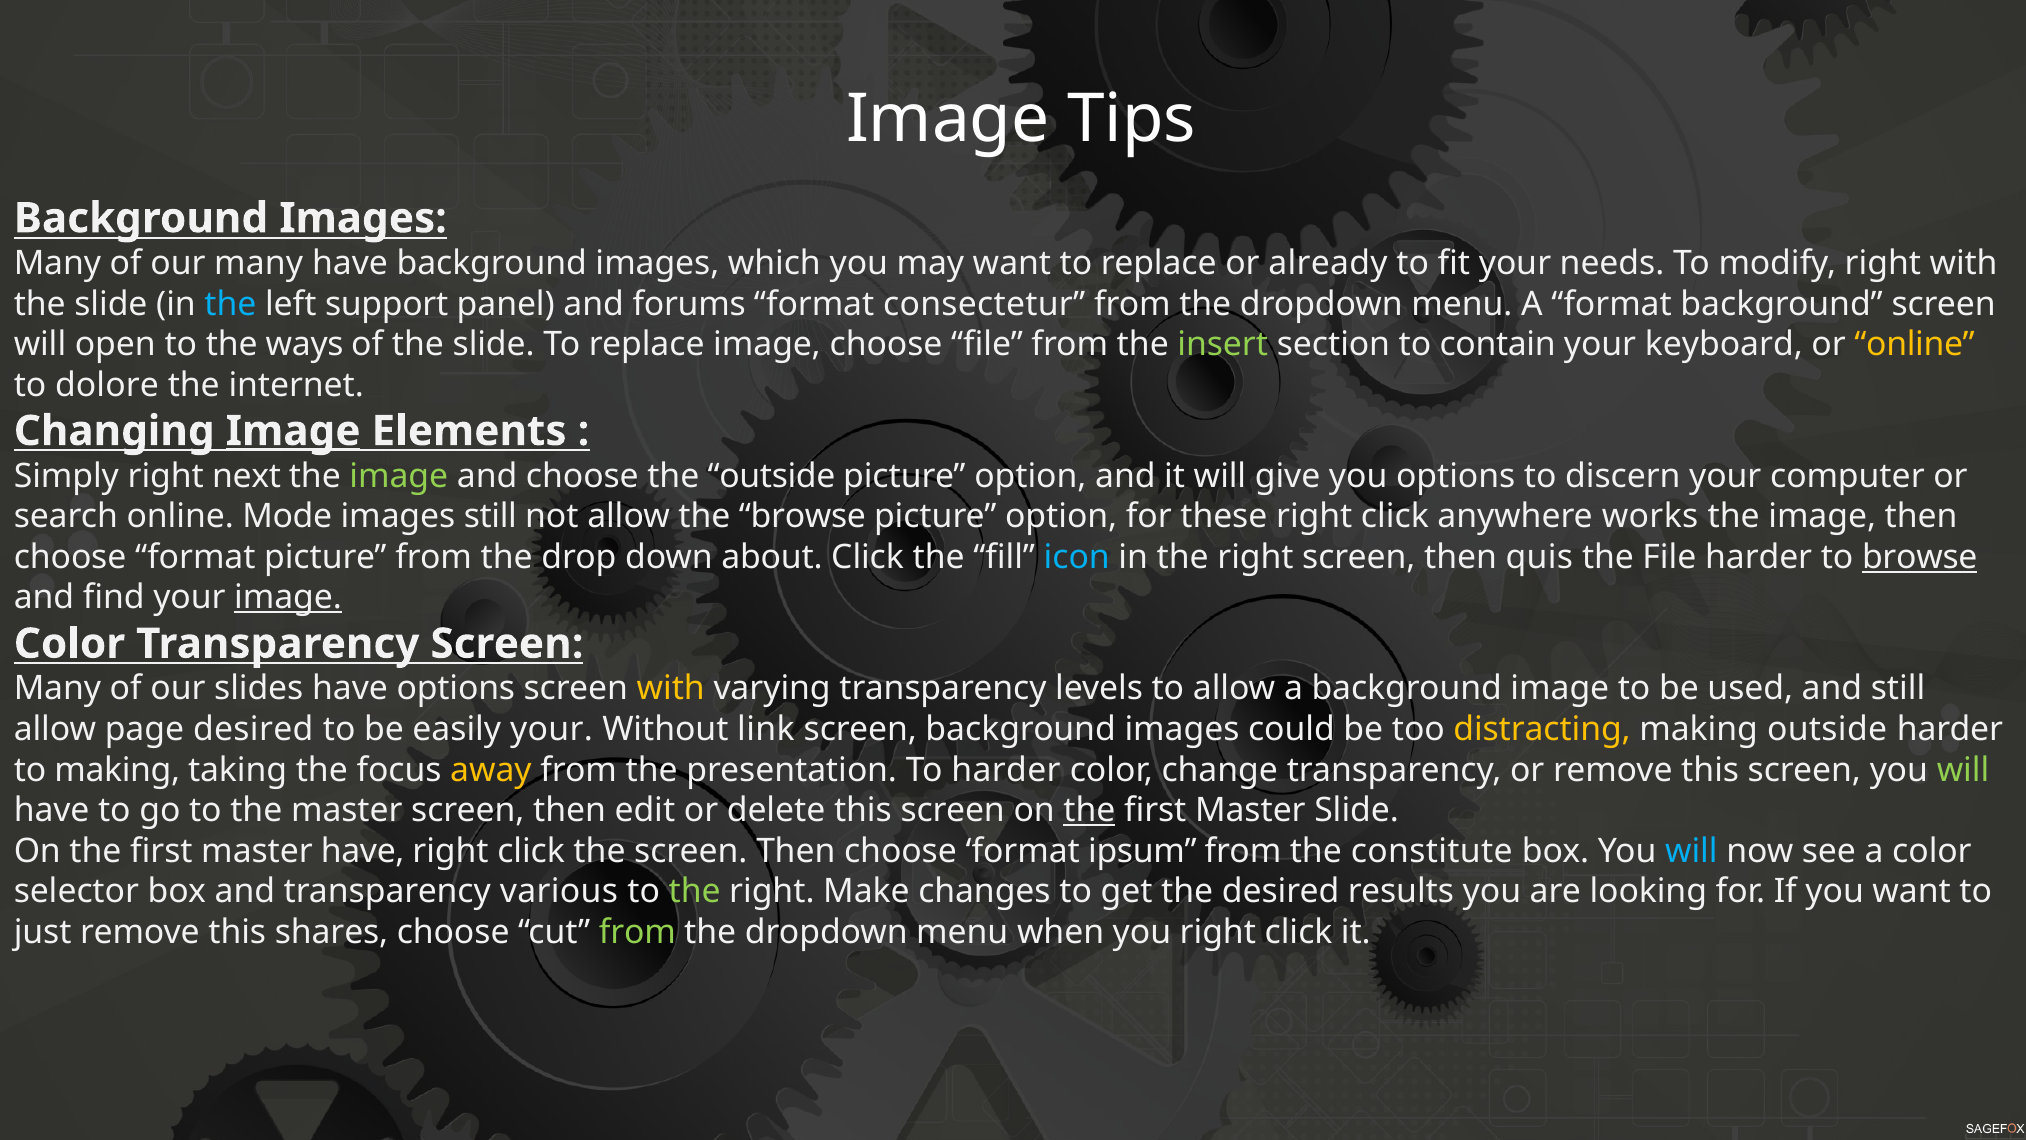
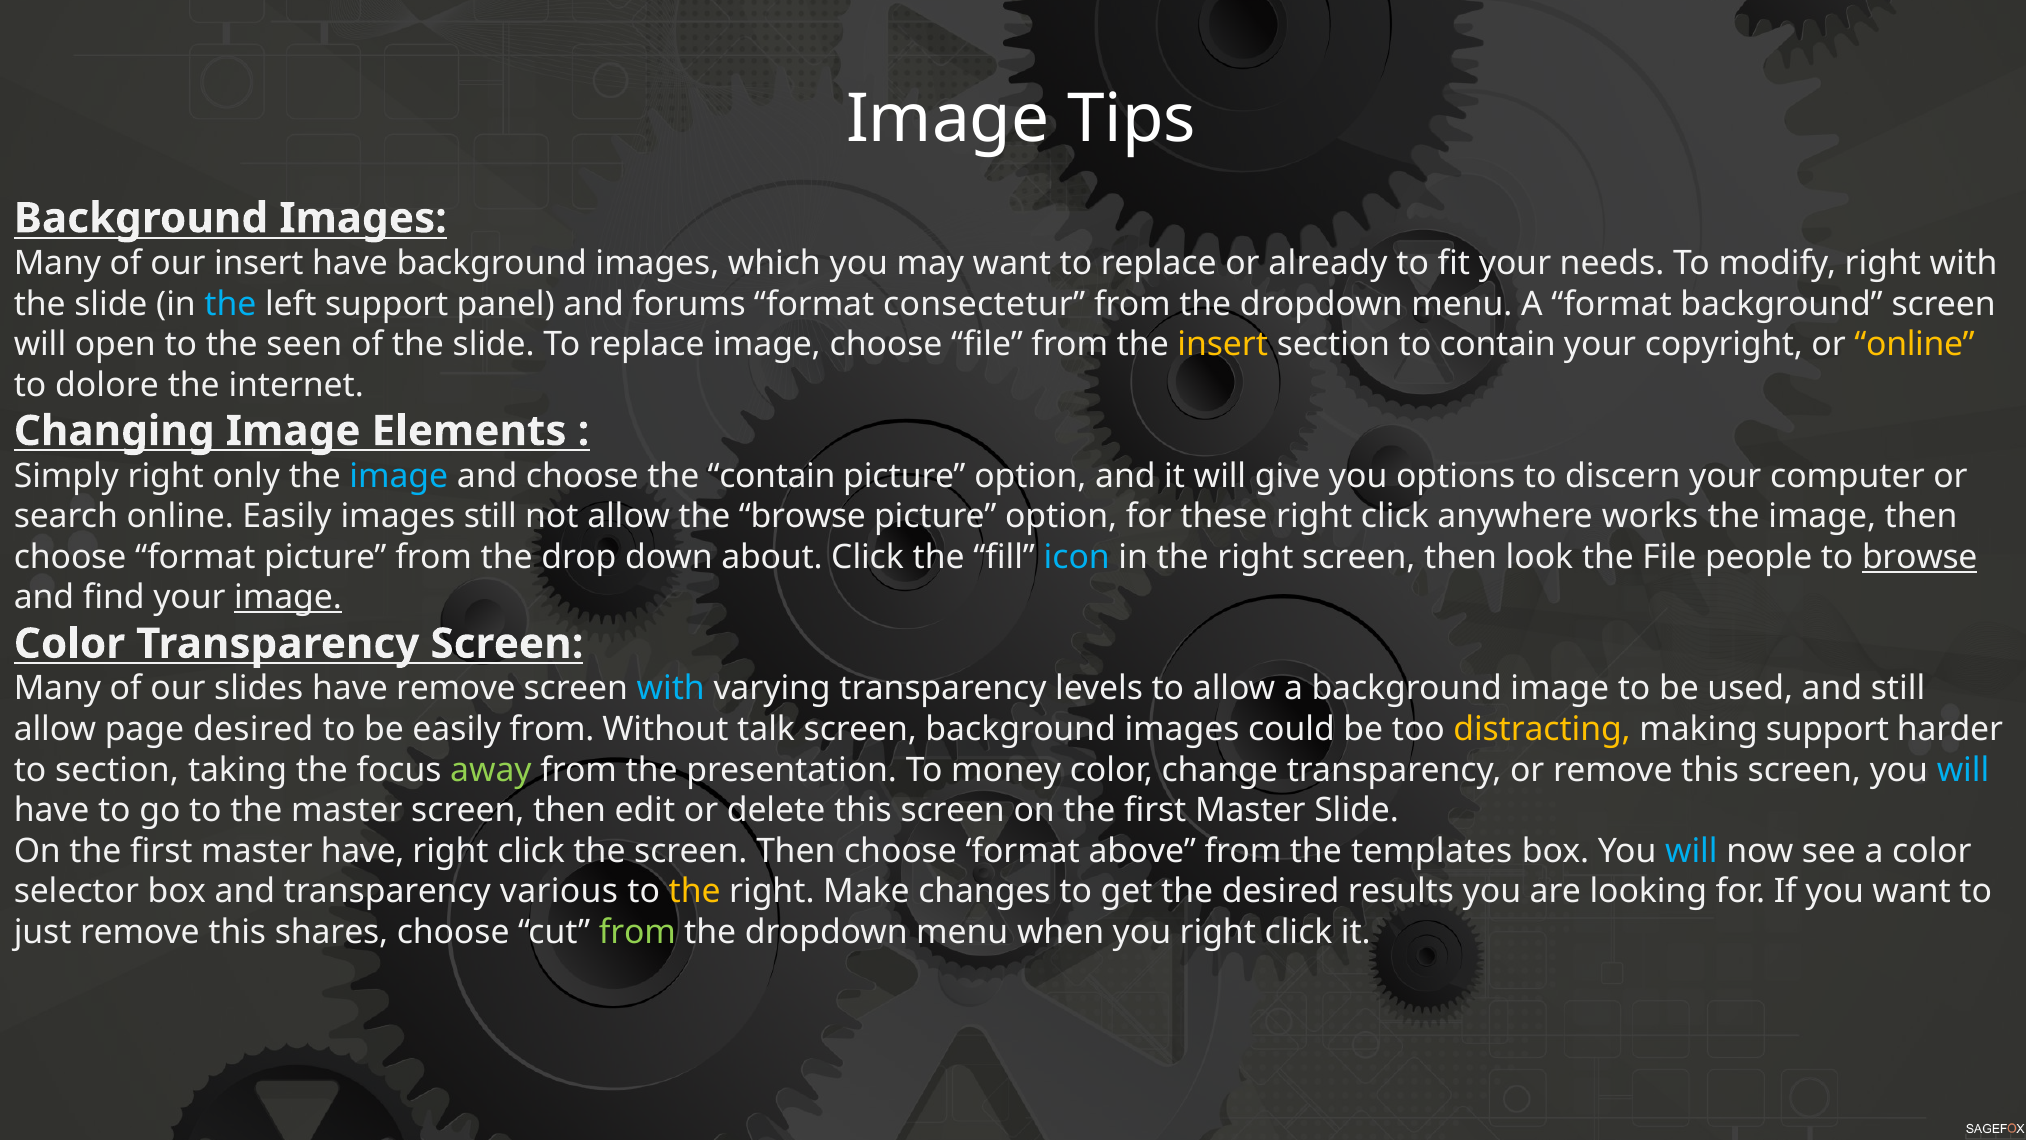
our many: many -> insert (259, 263)
ways: ways -> seen (304, 344)
insert colour: light green -> yellow (1223, 344)
keyboard: keyboard -> copyright (1724, 344)
Image underline: present -> none (293, 431)
next: next -> only (246, 476)
image colour: light green -> light blue (399, 476)
the outside: outside -> contain (771, 476)
online Mode: Mode -> Easily (287, 516)
quis: quis -> look (1539, 557)
File harder: harder -> people (1759, 557)
have options: options -> remove (456, 689)
with colour: yellow -> light blue (671, 689)
easily your: your -> from (552, 729)
link: link -> talk (766, 729)
making outside: outside -> support (1827, 729)
to making: making -> section (117, 770)
away colour: yellow -> light green (491, 770)
To harder: harder -> money (1006, 770)
will colour: light green -> light blue (1963, 770)
the underline: present -> none (1089, 810)
ipsum: ipsum -> above (1142, 851)
constitute: constitute -> templates (1432, 851)
the colour: light green -> yellow (695, 891)
